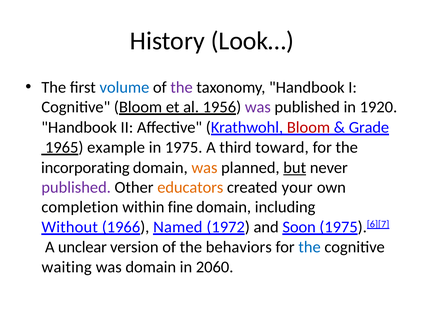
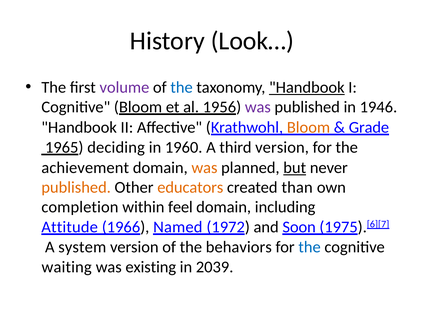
volume colour: blue -> purple (124, 87)
the colour: purple -> blue (182, 87)
Handbook underline: none -> present (307, 87)
1920: 1920 -> 1946 (378, 107)
Bloom colour: red -> orange (308, 127)
example: example -> deciding (116, 147)
1975: 1975 -> 1960 (184, 147)
third toward: toward -> version (282, 147)
incorporating: incorporating -> achievement (85, 168)
published colour: purple -> orange (76, 187)
your: your -> than (297, 187)
fine: fine -> feel (180, 207)
Without: Without -> Attitude (70, 227)
unclear: unclear -> system (82, 247)
was domain: domain -> existing (151, 267)
2060: 2060 -> 2039 (215, 267)
